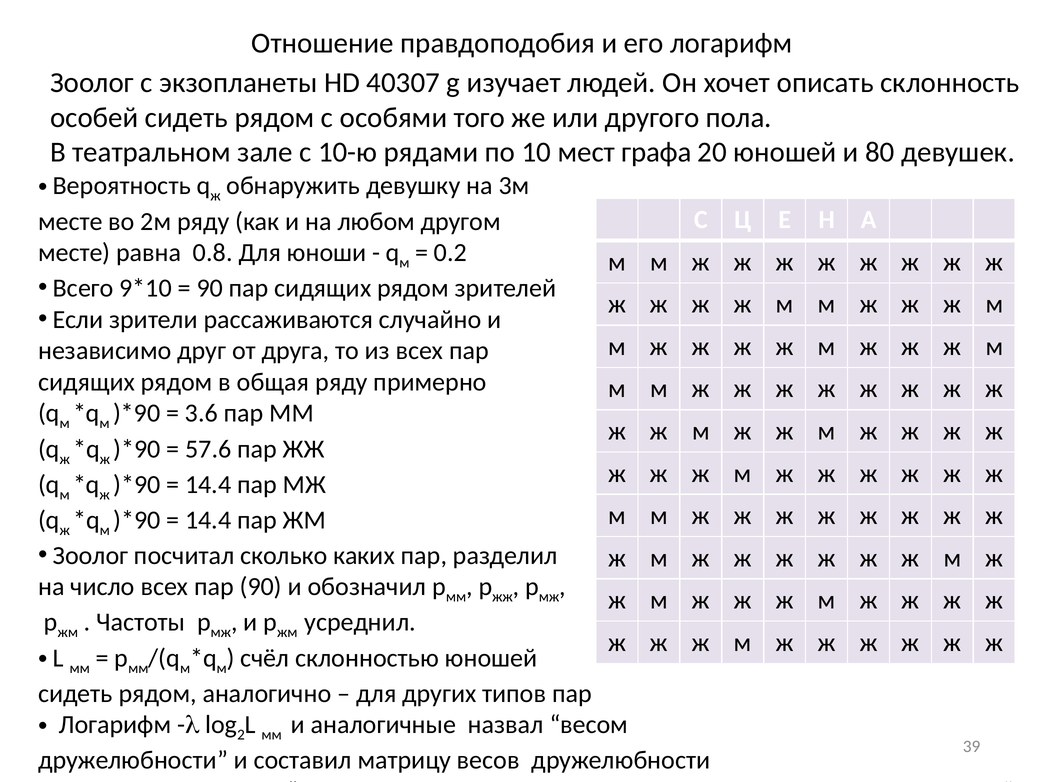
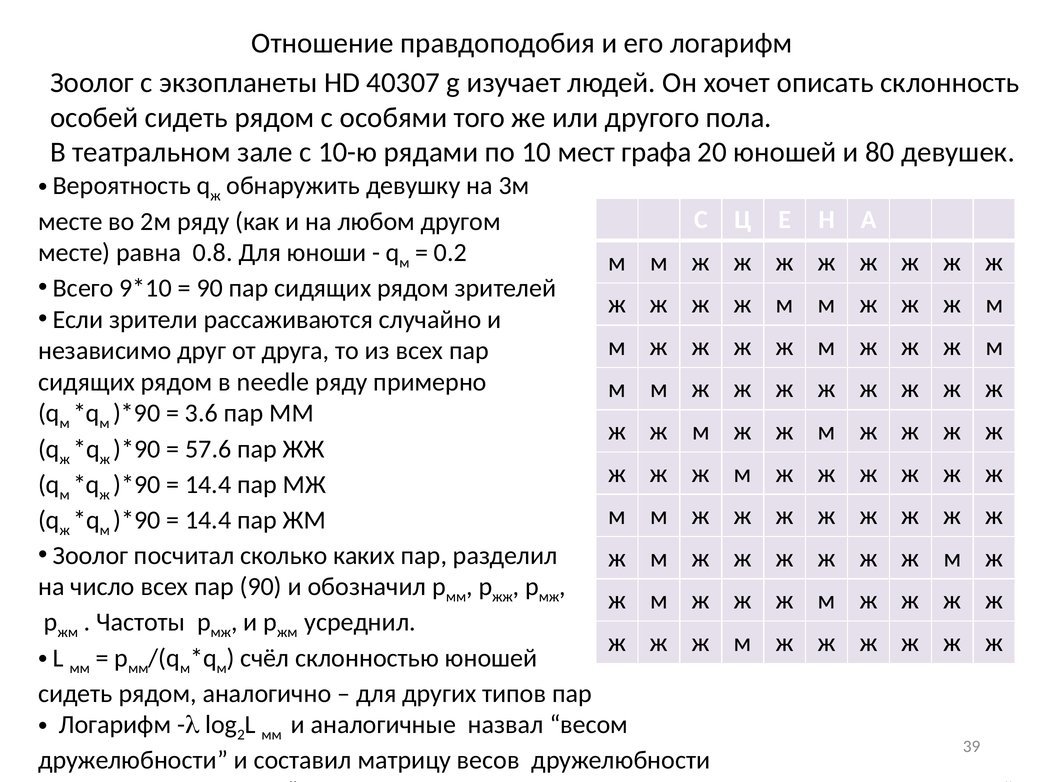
общая: общая -> needle (273, 382)
